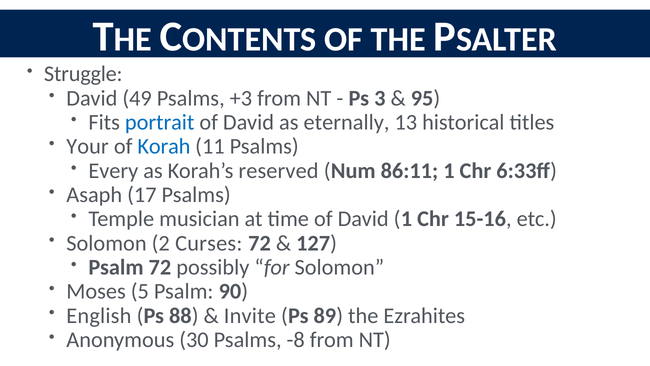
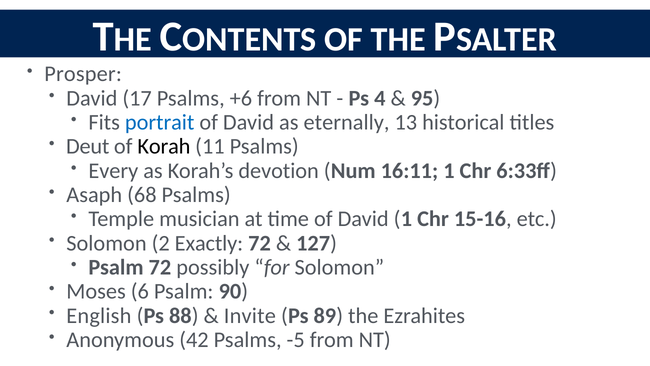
Struggle: Struggle -> Prosper (83, 74)
49: 49 -> 17 (137, 98)
+3: +3 -> +6 (241, 98)
3: 3 -> 4 (380, 98)
Your: Your -> Deut (88, 146)
Korah colour: blue -> black (164, 146)
reserved: reserved -> devotion (279, 171)
86:11: 86:11 -> 16:11 (409, 171)
17: 17 -> 68 (142, 195)
Curses: Curses -> Exactly (209, 243)
5: 5 -> 6 (140, 291)
30: 30 -> 42 (194, 339)
-8: -8 -> -5 (296, 339)
